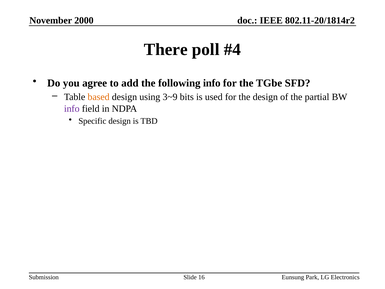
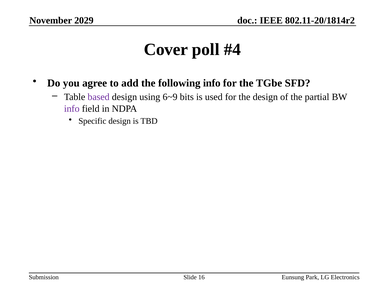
2000: 2000 -> 2029 (84, 21)
There: There -> Cover (166, 49)
based colour: orange -> purple (99, 97)
3~9: 3~9 -> 6~9 (170, 97)
